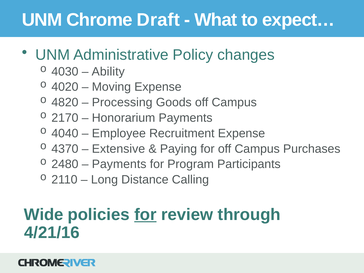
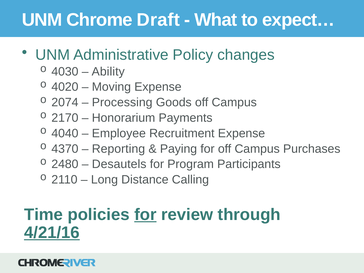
4820: 4820 -> 2074 (65, 102)
Extensive: Extensive -> Reporting (118, 149)
Payments: Payments -> Desautels (119, 164)
Wide: Wide -> Time (44, 215)
4/21/16 underline: none -> present (52, 233)
